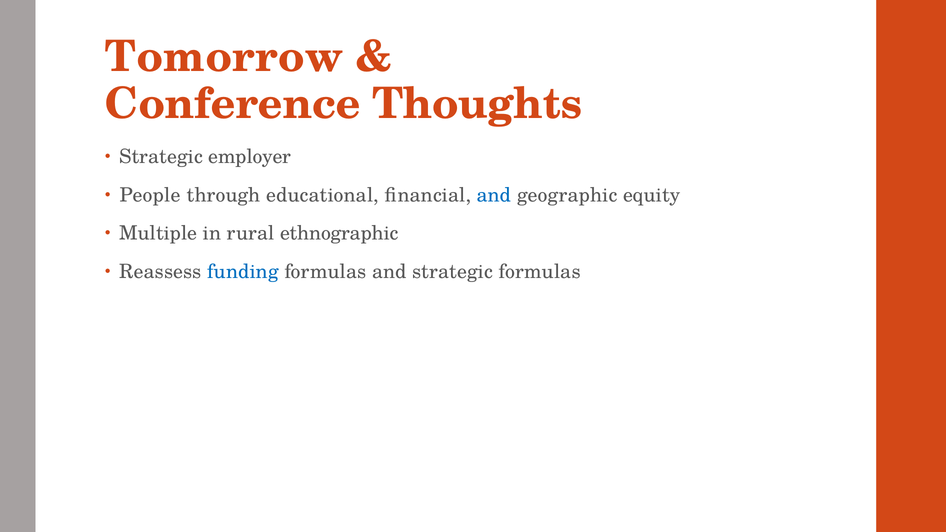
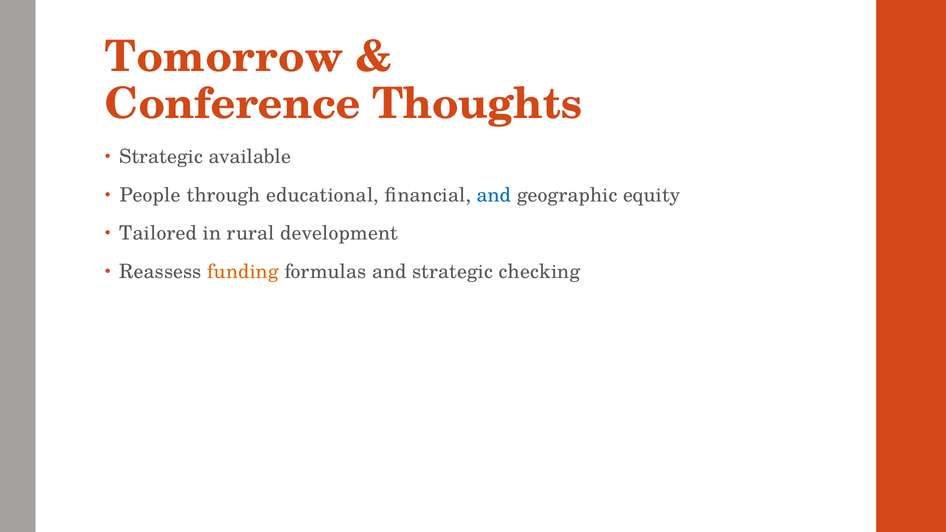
employer: employer -> available (250, 157)
Multiple: Multiple -> Tailored (158, 233)
ethnographic: ethnographic -> development (339, 233)
funding colour: blue -> orange (243, 272)
strategic formulas: formulas -> checking (540, 272)
